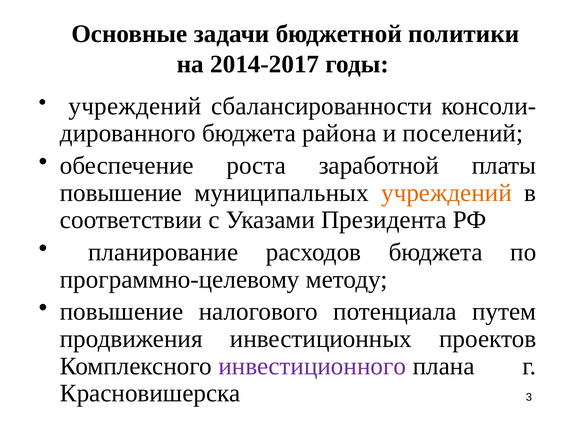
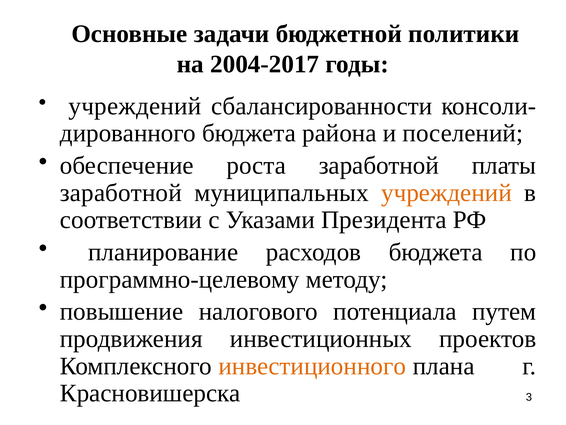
2014-2017: 2014-2017 -> 2004-2017 (265, 64)
повышение: повышение -> заработной (121, 192)
инвестиционного colour: purple -> orange (312, 366)
